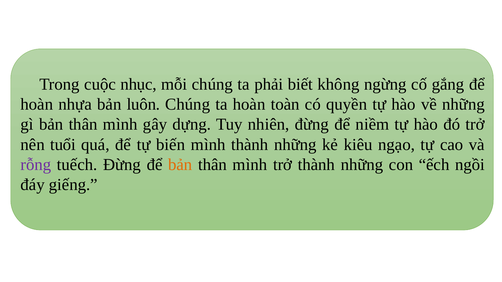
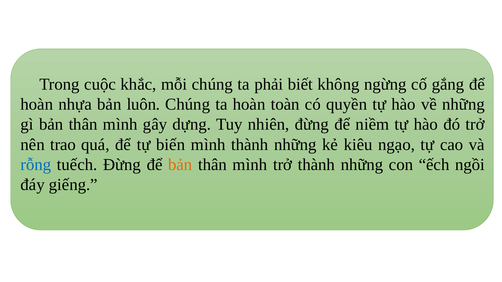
nhục: nhục -> khắc (139, 84)
tuổi: tuổi -> trao (63, 145)
rỗng colour: purple -> blue (36, 165)
